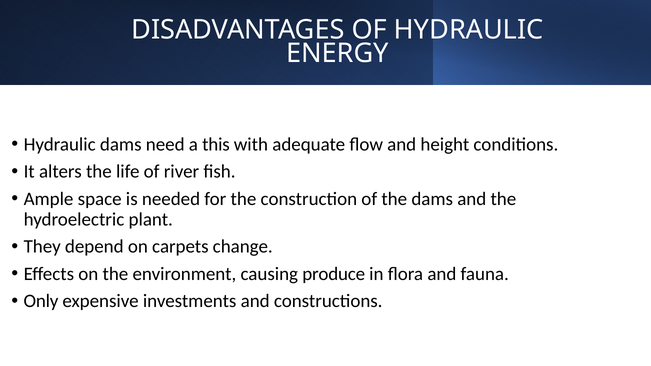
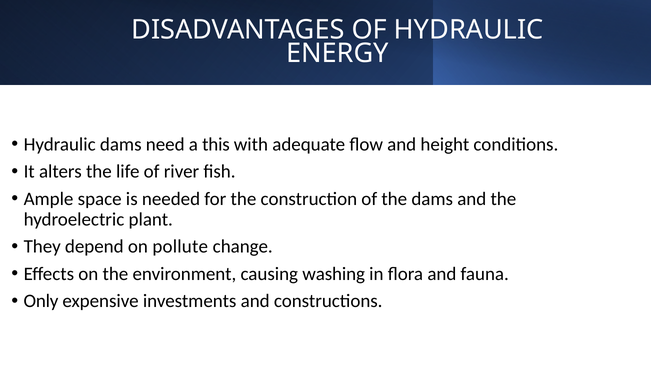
carpets: carpets -> pollute (180, 247)
produce: produce -> washing (334, 274)
